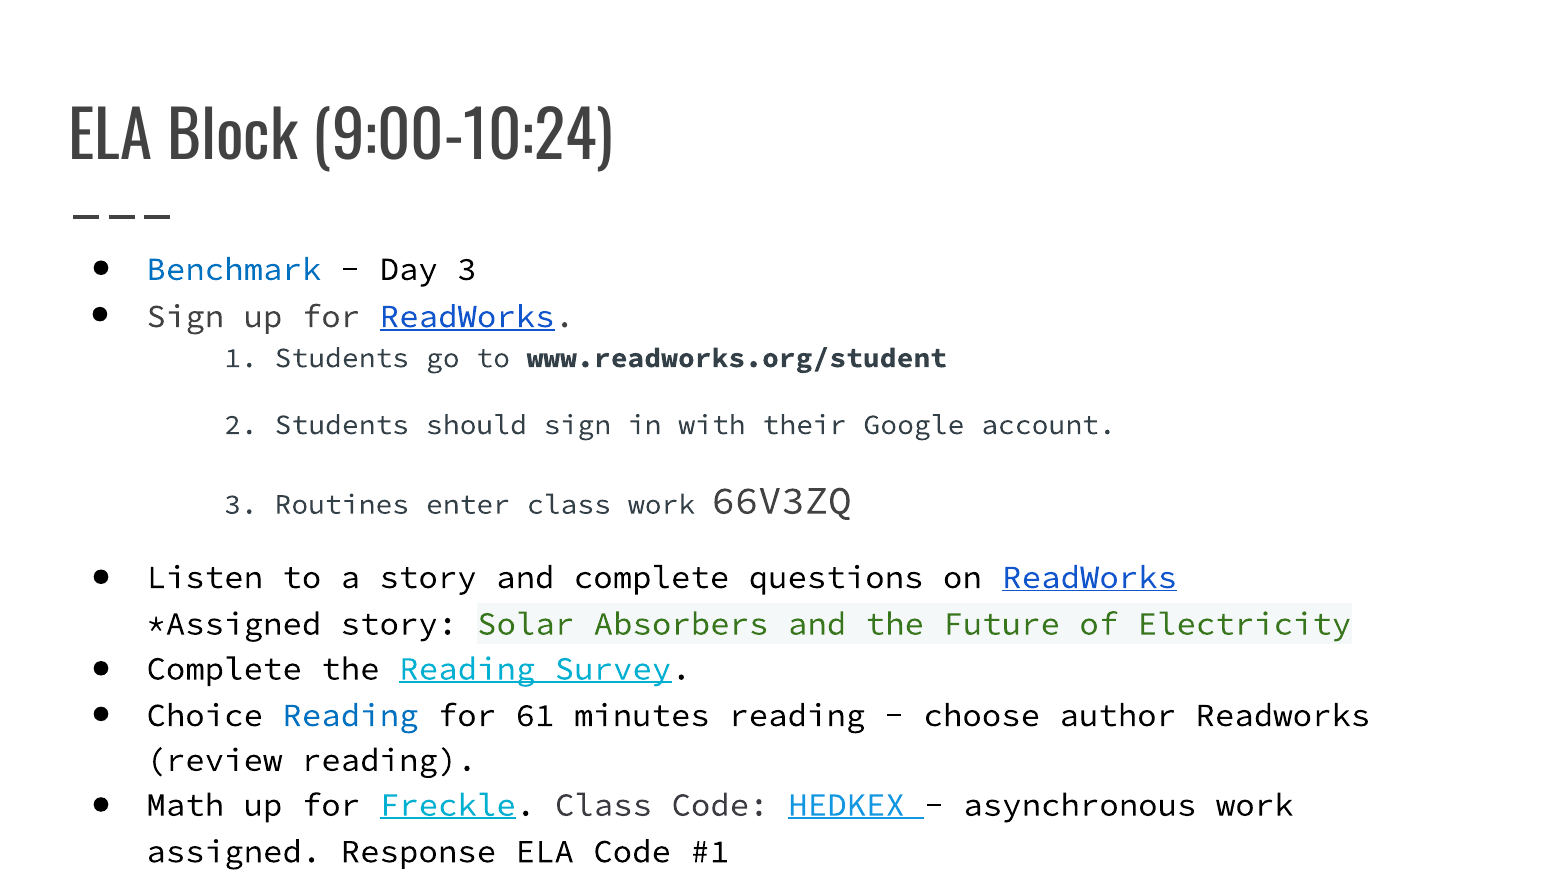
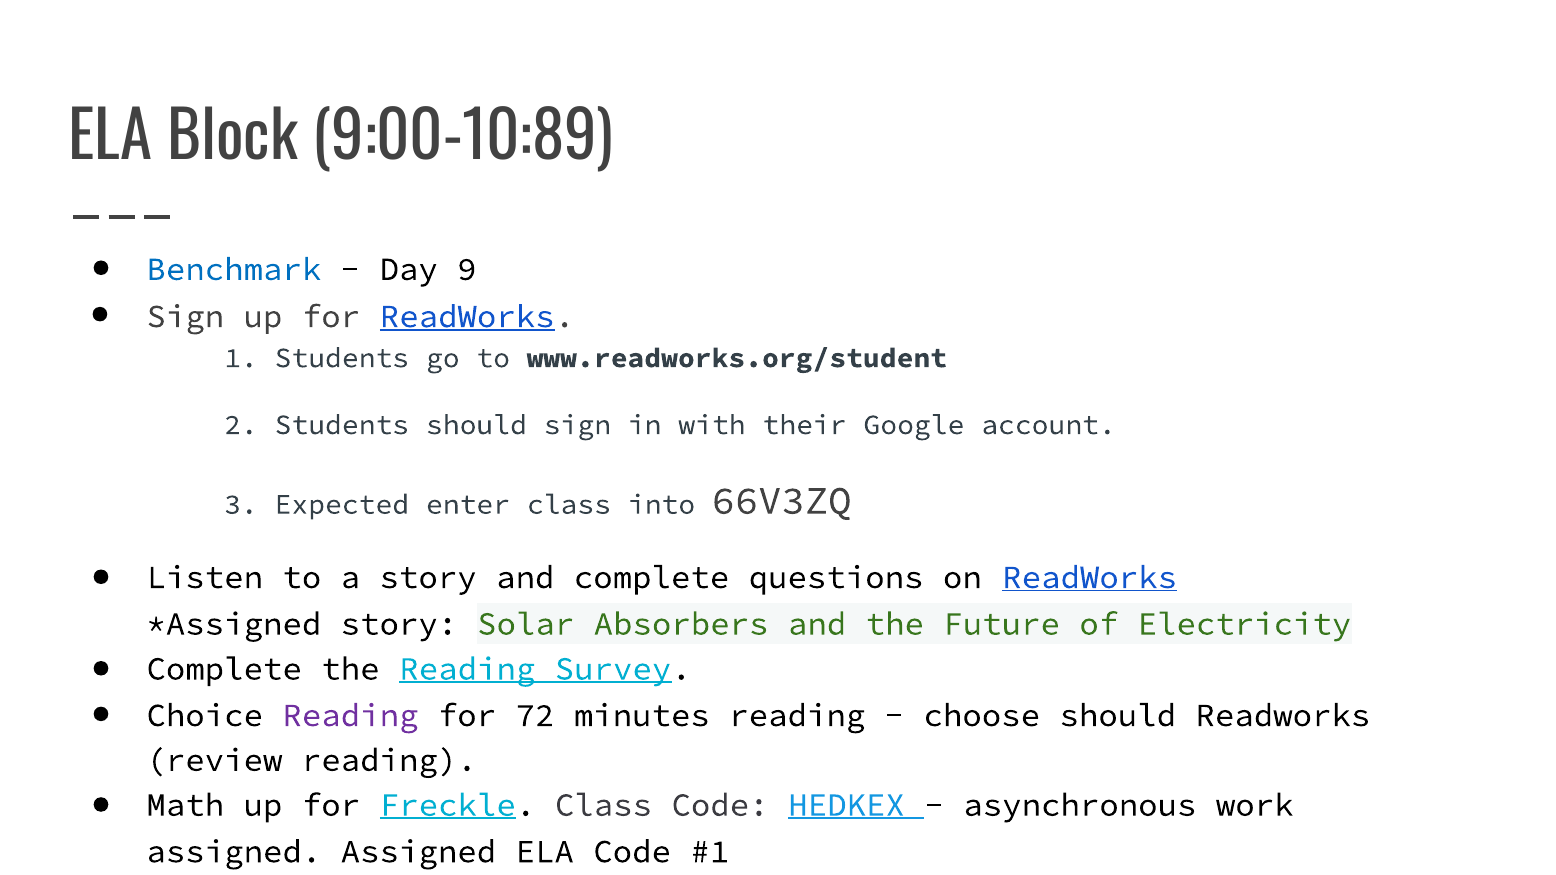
9:00-10:24: 9:00-10:24 -> 9:00-10:89 (463, 138)
Day 3: 3 -> 9 (467, 269)
Routines: Routines -> Expected (342, 505)
class work: work -> into (662, 505)
Reading colour: blue -> purple (350, 716)
61: 61 -> 72 (535, 716)
choose author: author -> should (1118, 716)
assigned Response: Response -> Assigned (418, 852)
